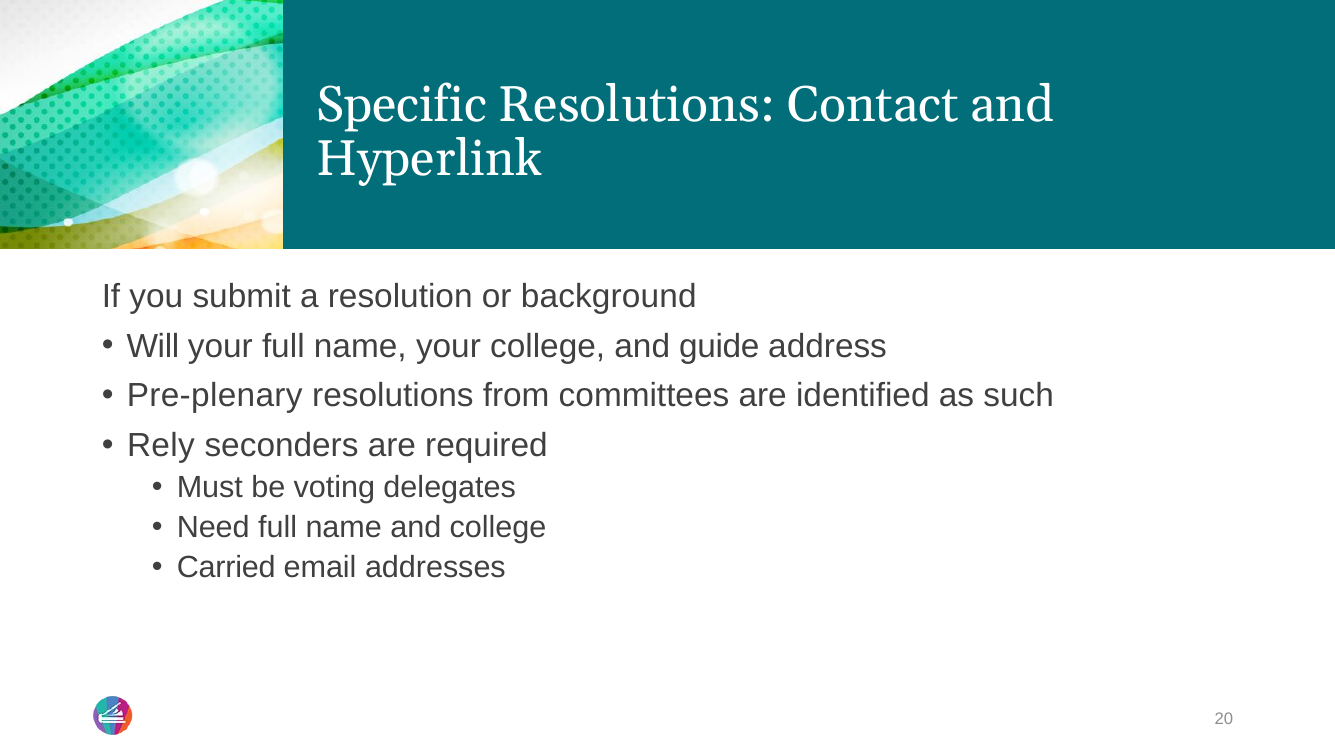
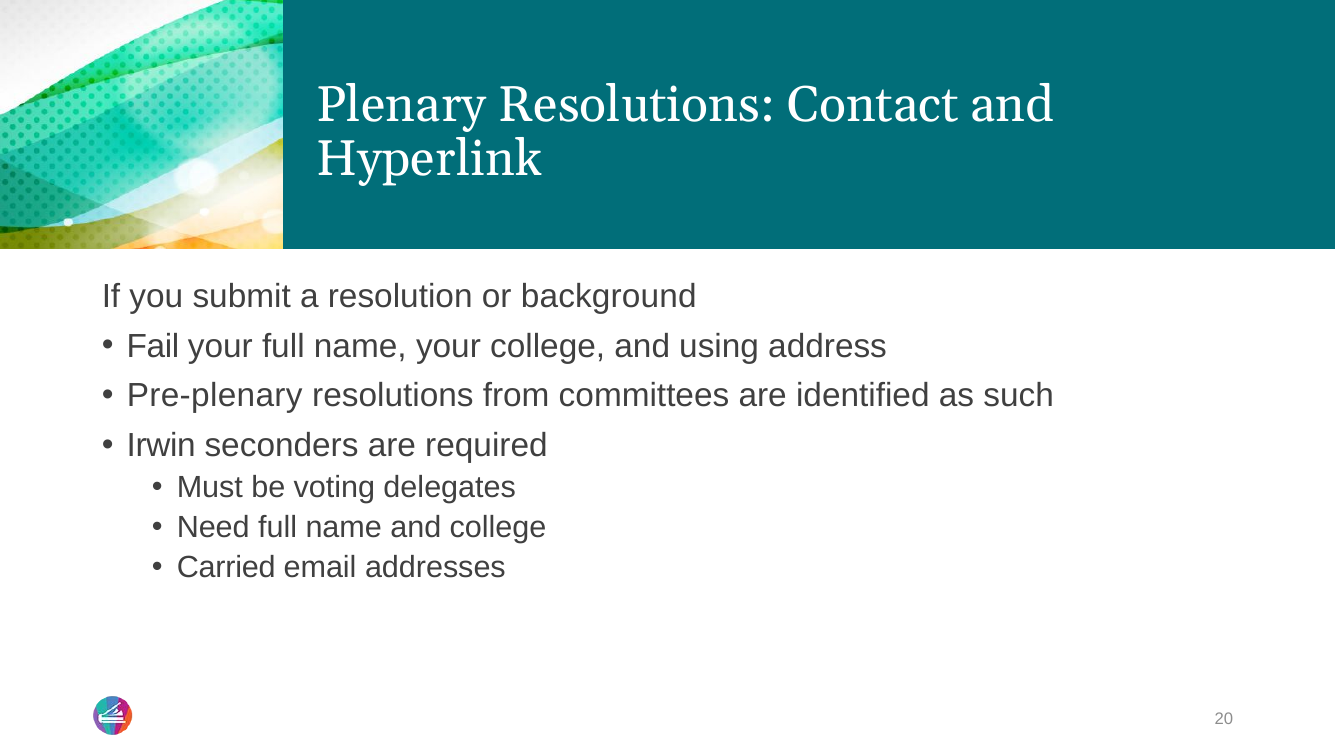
Specific: Specific -> Plenary (401, 105)
Will: Will -> Fail (153, 346)
guide: guide -> using (719, 346)
Rely: Rely -> Irwin (161, 446)
